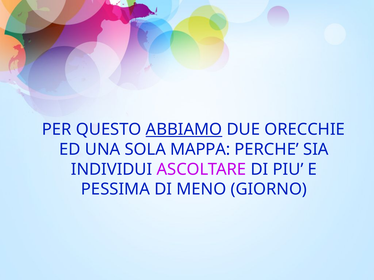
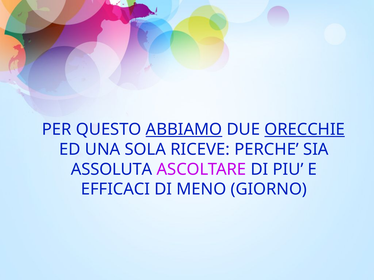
ORECCHIE underline: none -> present (305, 130)
MAPPA: MAPPA -> RICEVE (200, 150)
INDIVIDUI: INDIVIDUI -> ASSOLUTA (112, 170)
PESSIMA: PESSIMA -> EFFICACI (115, 190)
